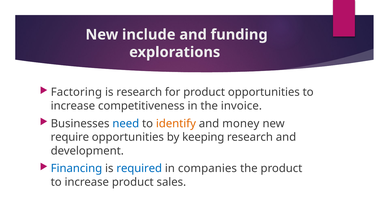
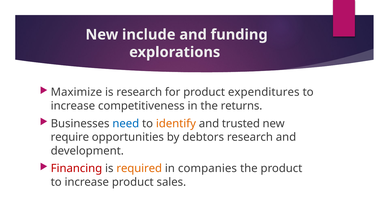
Factoring: Factoring -> Maximize (76, 92)
product opportunities: opportunities -> expenditures (264, 92)
invoice: invoice -> returns (242, 106)
money: money -> trusted (241, 123)
keeping: keeping -> debtors (203, 137)
Financing colour: blue -> red (76, 168)
required colour: blue -> orange (139, 168)
